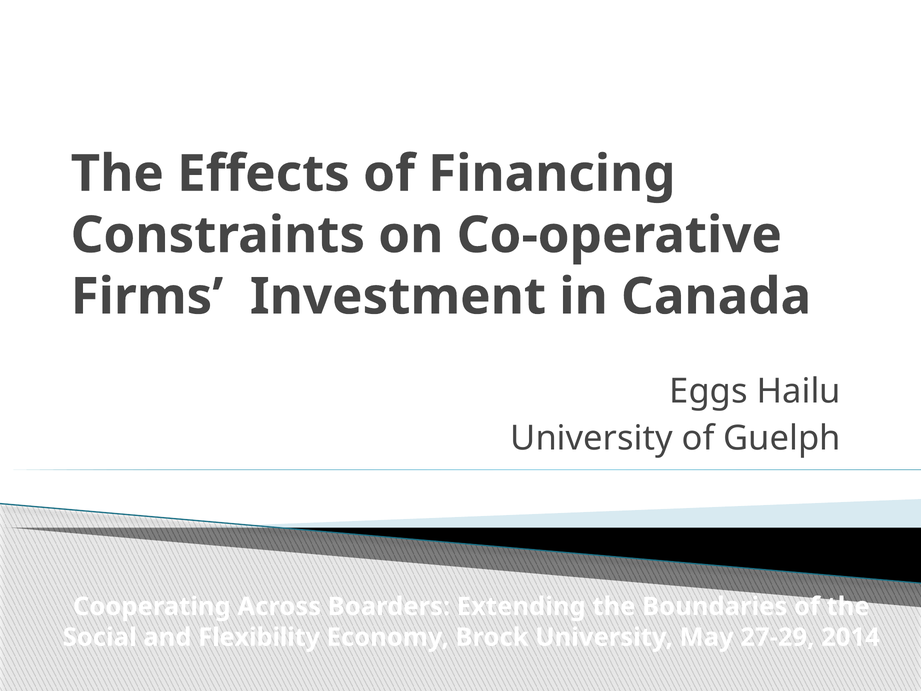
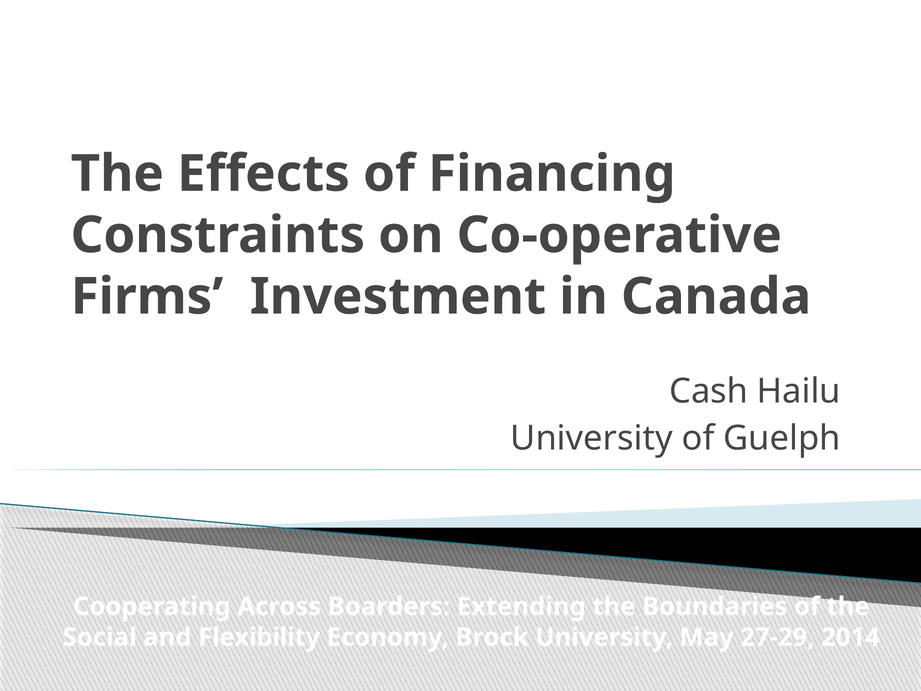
Eggs: Eggs -> Cash (709, 391)
